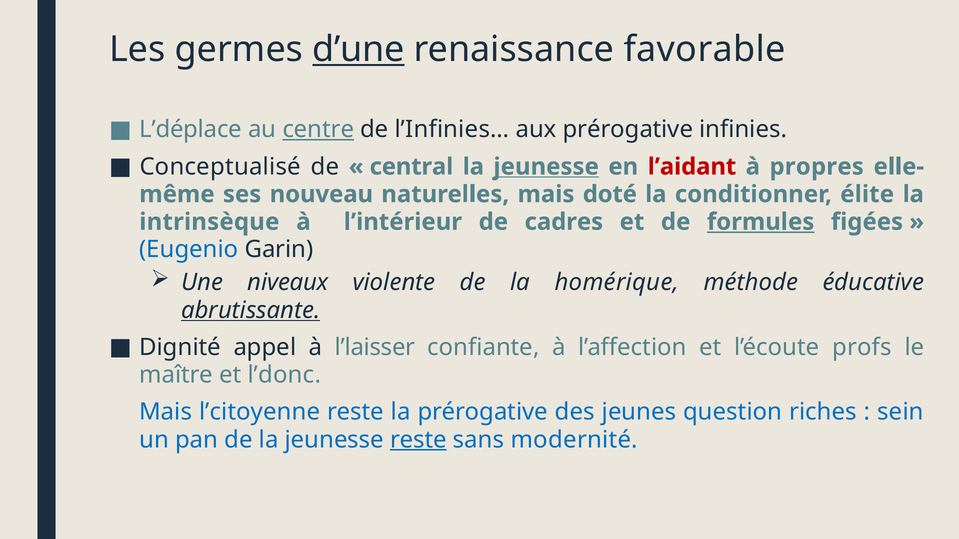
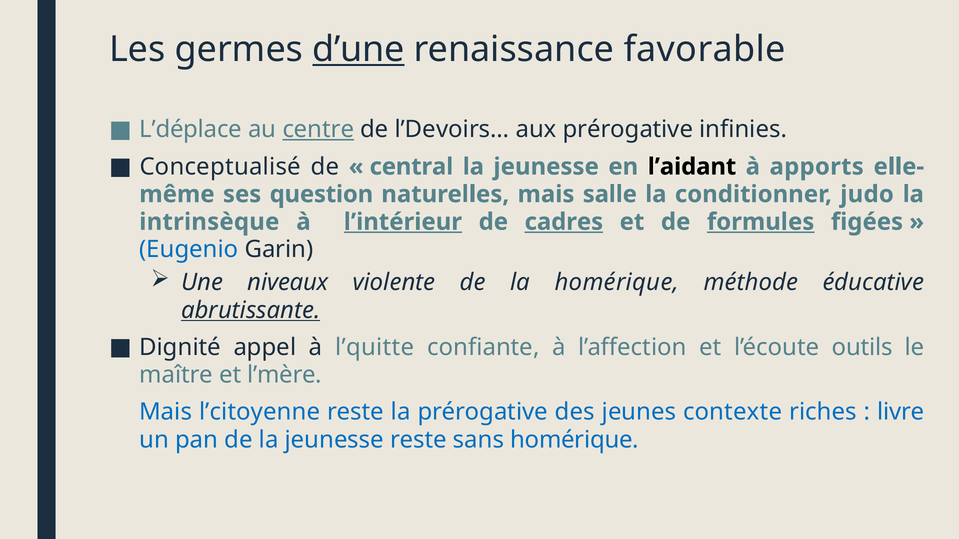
l’Infinies…: l’Infinies… -> l’Devoirs… (452, 130)
jeunesse underline: present -> none (546, 167)
l’aidant colour: red -> black (692, 167)
propres: propres -> apports (817, 167)
nouveau: nouveau -> question (321, 194)
doté: doté -> salle (610, 194)
élite: élite -> judo (867, 194)
l’intérieur underline: none -> present (403, 222)
cadres underline: none -> present (564, 222)
l’laisser: l’laisser -> l’quitte (375, 348)
profs: profs -> outils (862, 348)
l’donc: l’donc -> l’mère (285, 375)
question: question -> contexte (733, 412)
sein: sein -> livre (901, 412)
reste underline: present -> none (419, 440)
sans modernité: modernité -> homérique (575, 440)
